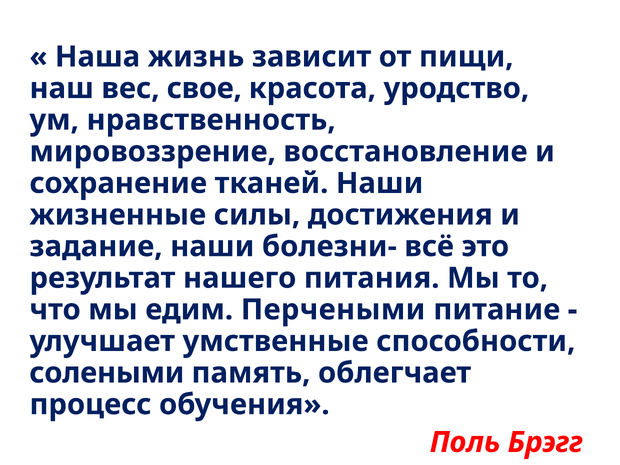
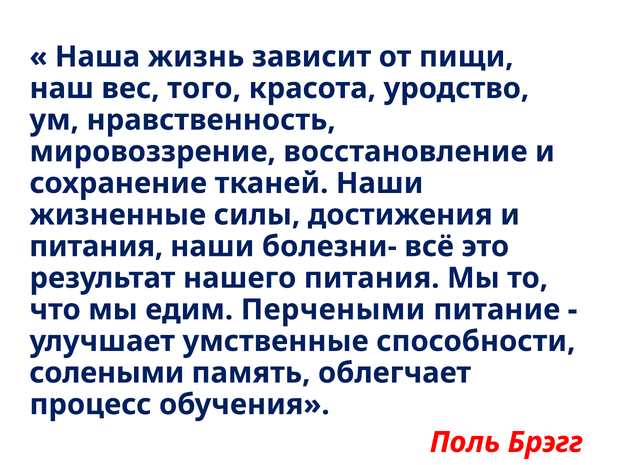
свое: свое -> того (204, 88)
задание: задание -> питания (96, 246)
